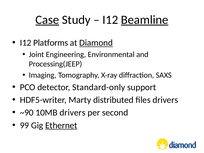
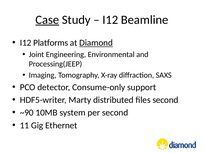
Beamline underline: present -> none (145, 20)
Standard-only: Standard-only -> Consume-only (99, 87)
files drivers: drivers -> second (165, 100)
10MB drivers: drivers -> system (73, 113)
99: 99 -> 11 (24, 125)
Ethernet underline: present -> none (61, 125)
